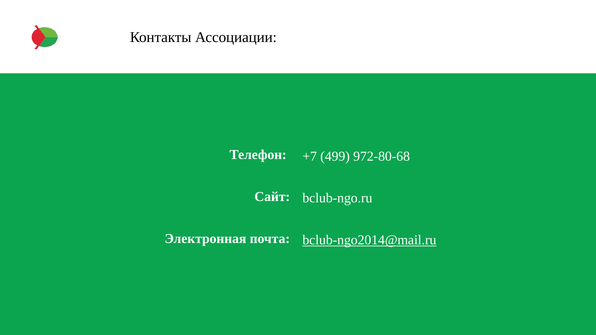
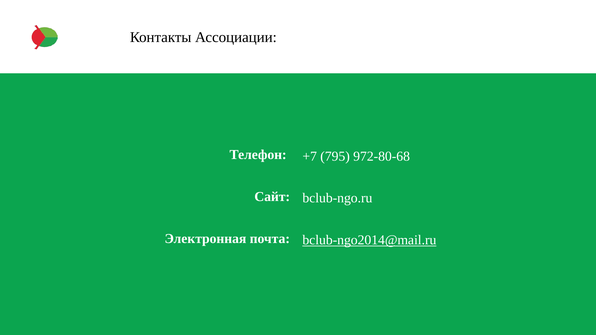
499: 499 -> 795 (335, 156)
